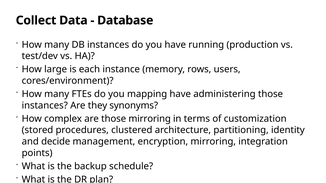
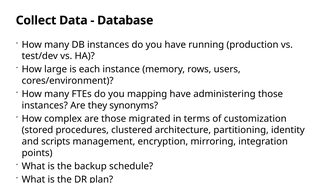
those mirroring: mirroring -> migrated (150, 119)
decide: decide -> scripts (56, 142)
